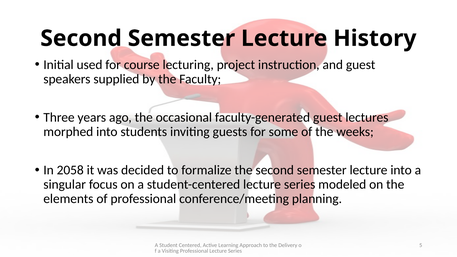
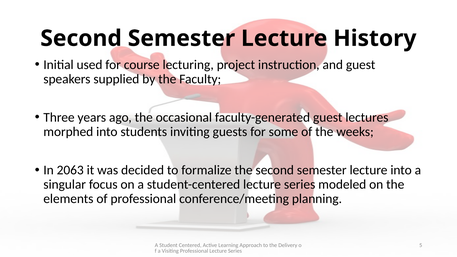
2058: 2058 -> 2063 (70, 170)
